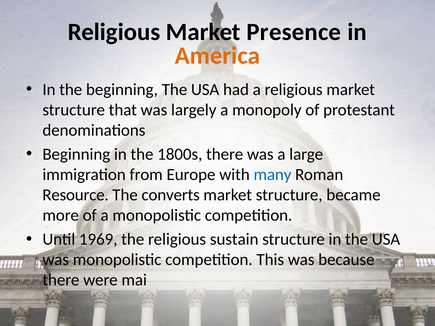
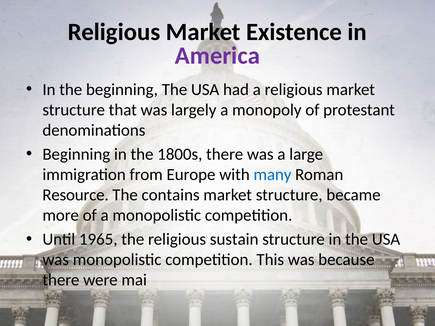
Presence: Presence -> Existence (294, 32)
America colour: orange -> purple (217, 56)
converts: converts -> contains (171, 195)
1969: 1969 -> 1965 (98, 240)
